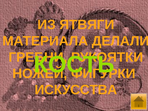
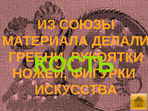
ЯТВЯГИ: ЯТВЯГИ -> СОЮЗЫ (87, 25)
